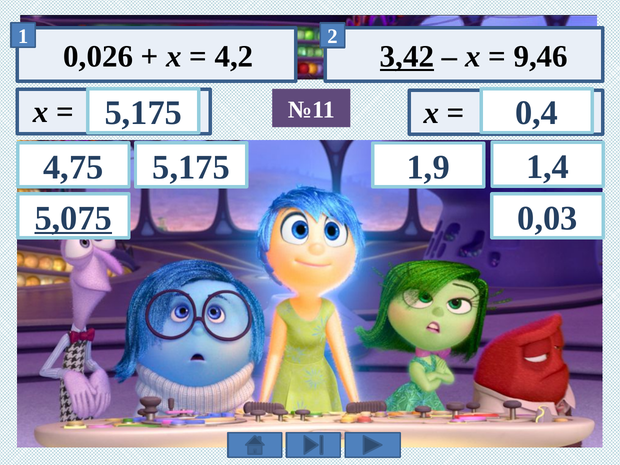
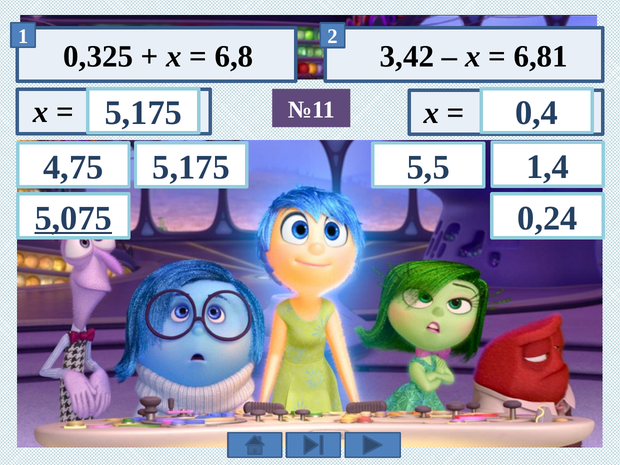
0,026: 0,026 -> 0,325 (98, 57)
4,2: 4,2 -> 6,8 (234, 57)
3,42 underline: present -> none (407, 57)
9,46: 9,46 -> 6,81 (541, 57)
1,9: 1,9 -> 5,5 (428, 167)
0,03: 0,03 -> 0,24 (548, 218)
